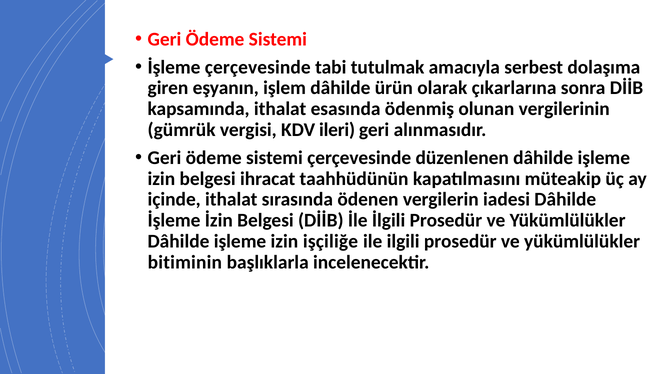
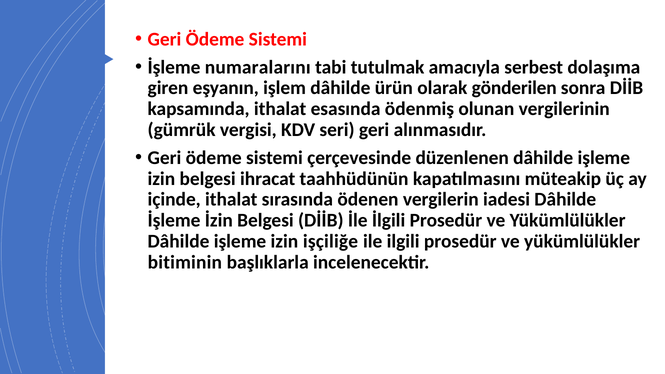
İşleme çerçevesinde: çerçevesinde -> numaralarını (258, 67)
çıkarlarına: çıkarlarına -> gönderilen (514, 88)
ileri: ileri -> seri (337, 130)
